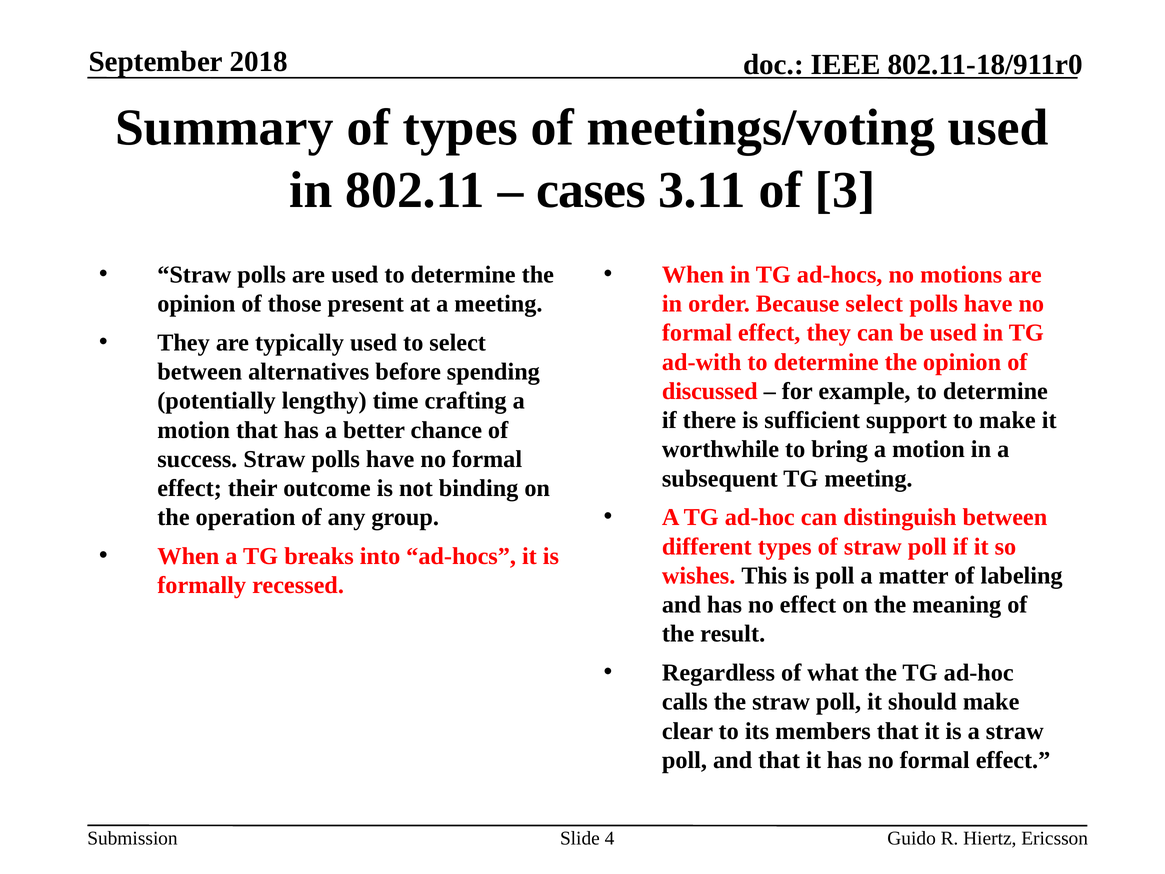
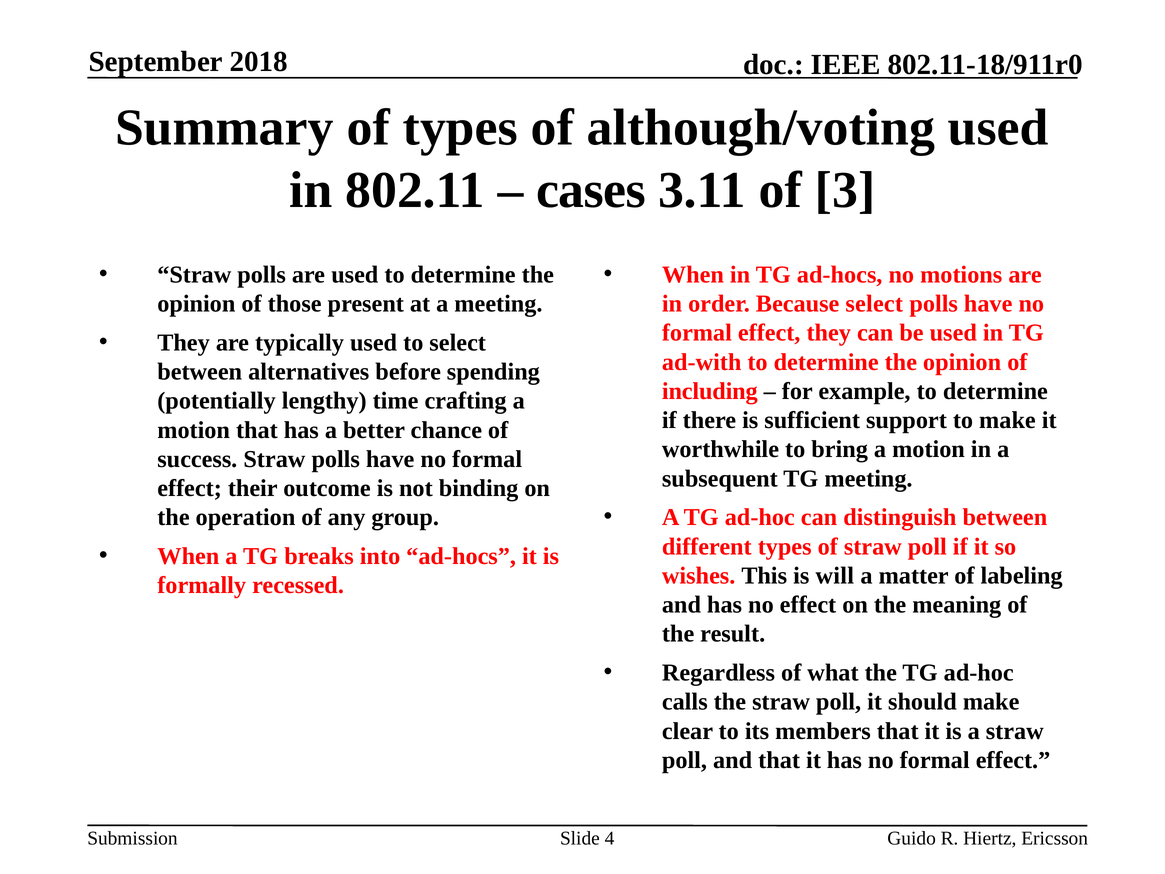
meetings/voting: meetings/voting -> although/voting (761, 128)
discussed: discussed -> including (710, 391)
is poll: poll -> will (835, 576)
